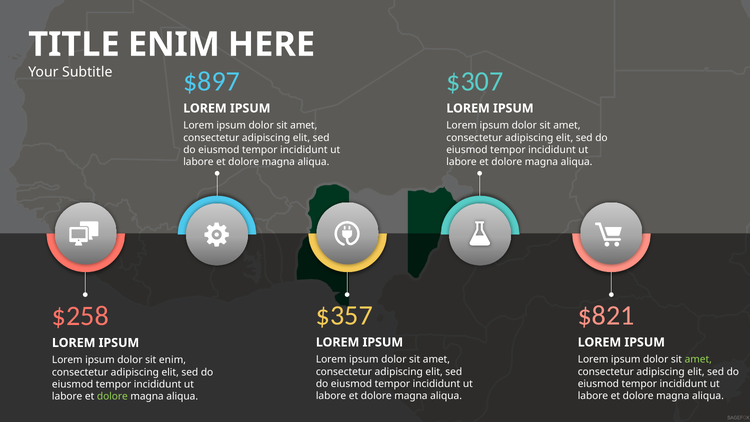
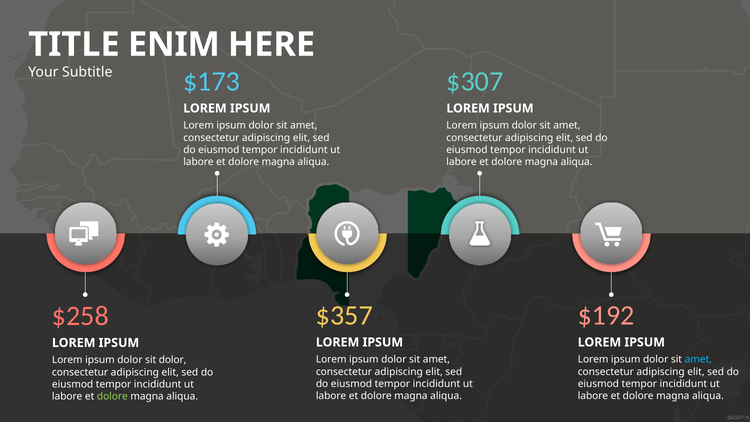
$897: $897 -> $173 (212, 81)
$821: $821 -> $192 (606, 315)
amet colour: light green -> light blue (698, 359)
sit enim: enim -> dolor (173, 360)
